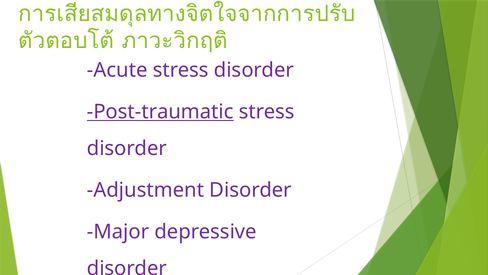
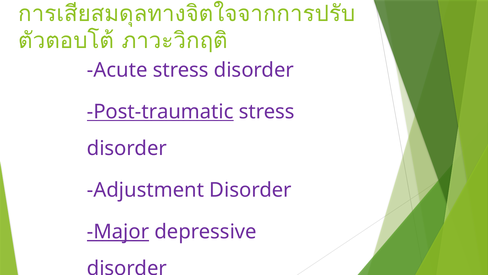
Major underline: none -> present (118, 231)
